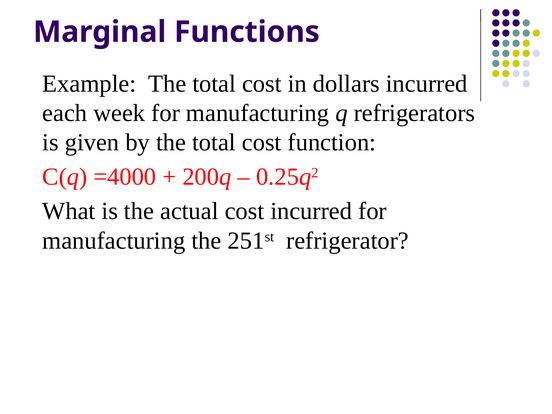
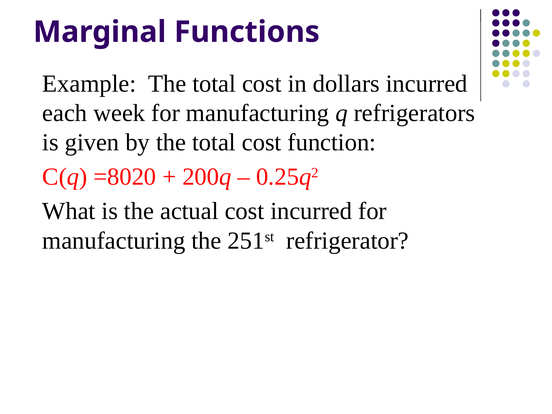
=4000: =4000 -> =8020 (125, 177)
